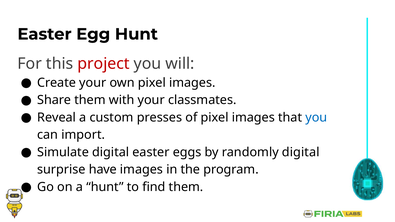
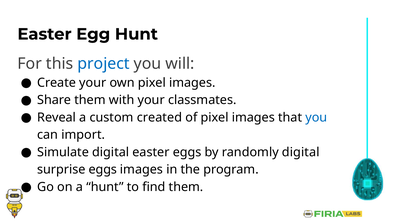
project colour: red -> blue (104, 64)
presses: presses -> created (159, 118)
surprise have: have -> eggs (103, 170)
